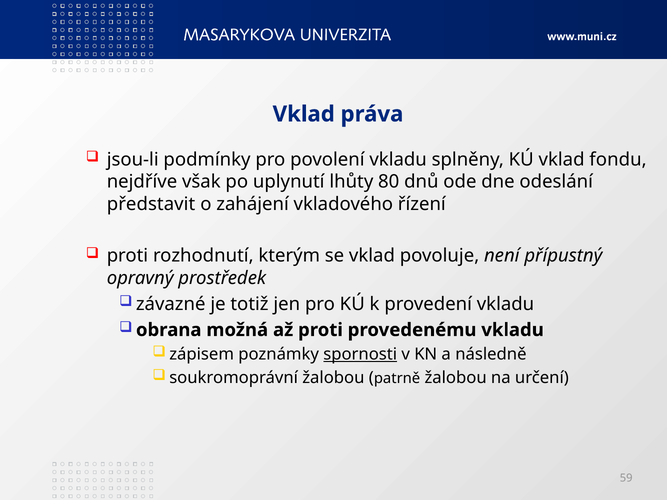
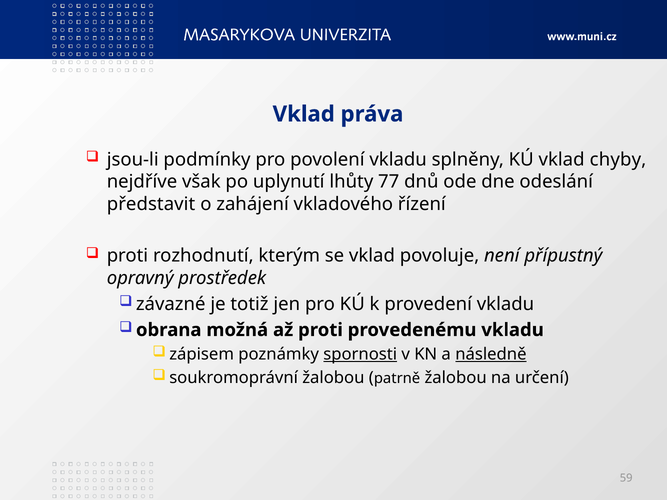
fondu: fondu -> chyby (618, 160)
80: 80 -> 77 (389, 182)
následně underline: none -> present (491, 354)
